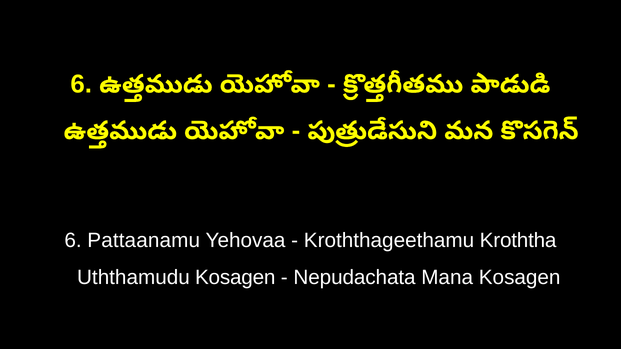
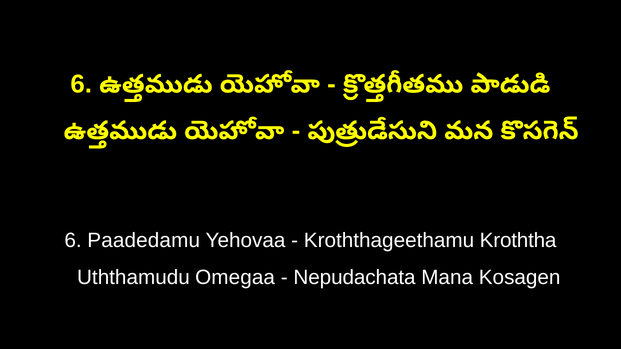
Pattaanamu: Pattaanamu -> Paadedamu (144, 241)
Uththamudu Kosagen: Kosagen -> Omegaa (235, 278)
